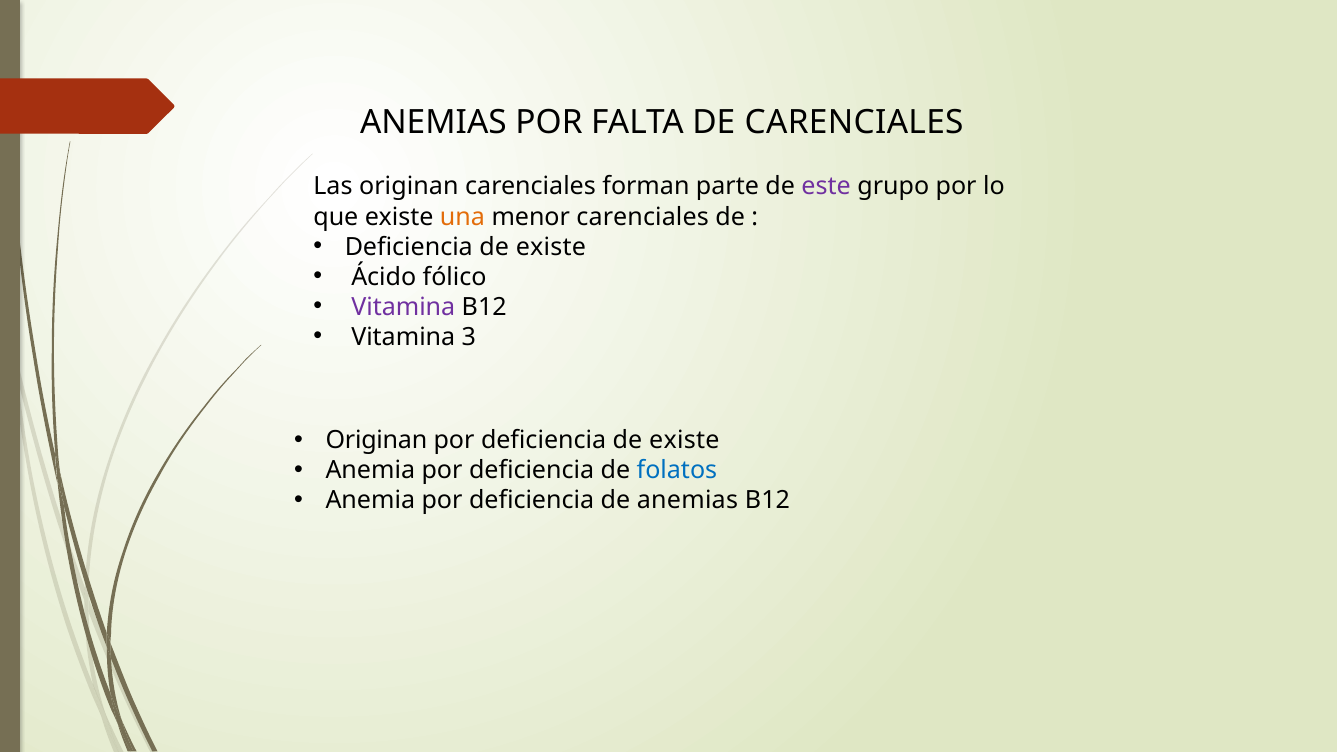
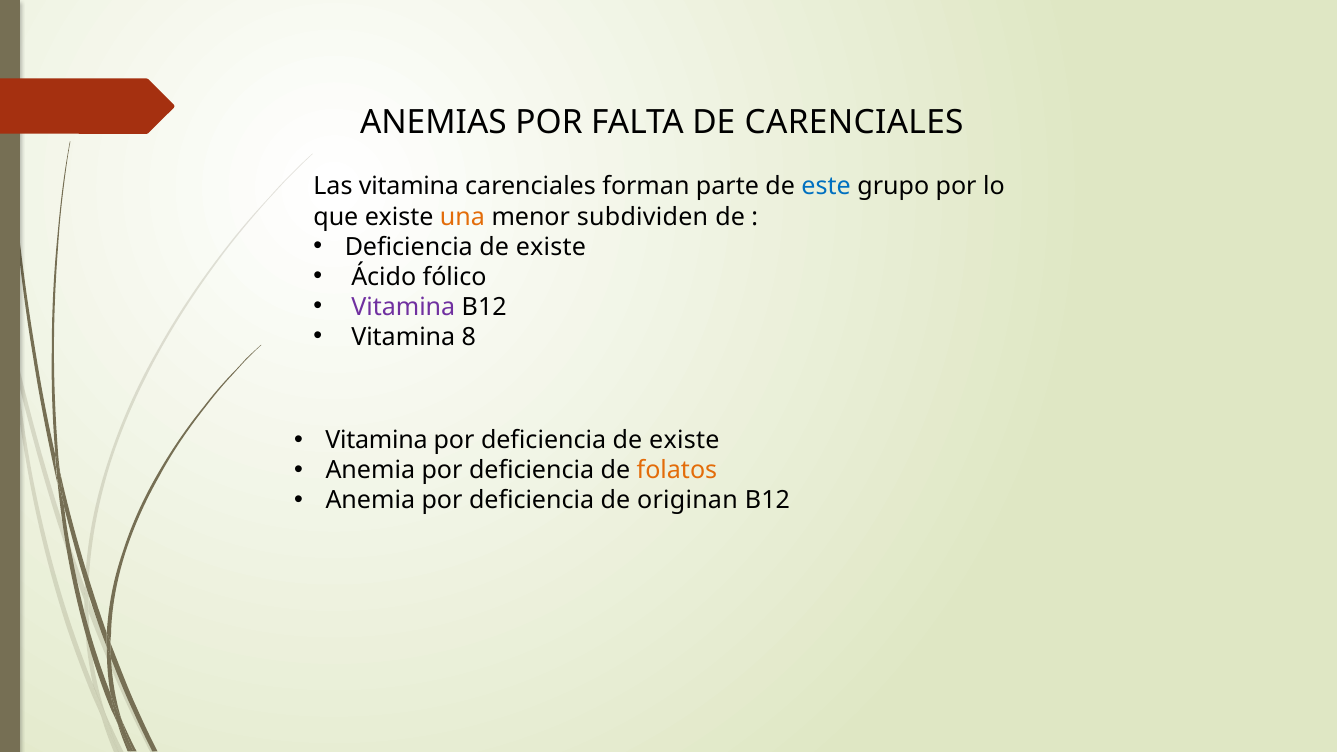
Las originan: originan -> vitamina (409, 187)
este colour: purple -> blue (826, 187)
menor carenciales: carenciales -> subdividen (643, 217)
3: 3 -> 8 (469, 337)
Originan: Originan -> Vitamina (376, 441)
folatos colour: blue -> orange (677, 471)
de anemias: anemias -> originan (687, 501)
